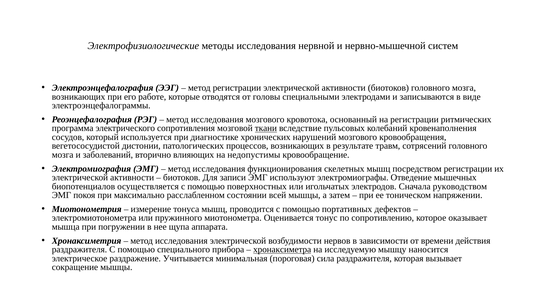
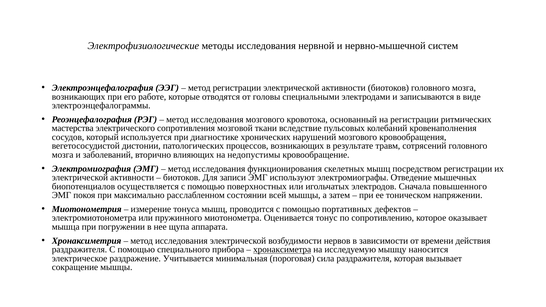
программа: программа -> мастерства (73, 128)
ткани underline: present -> none (266, 128)
руководством: руководством -> повышенного (460, 186)
